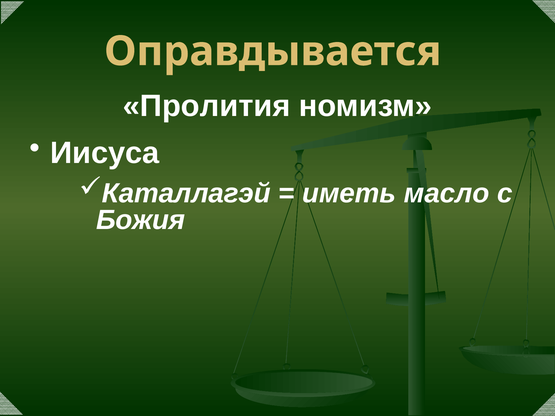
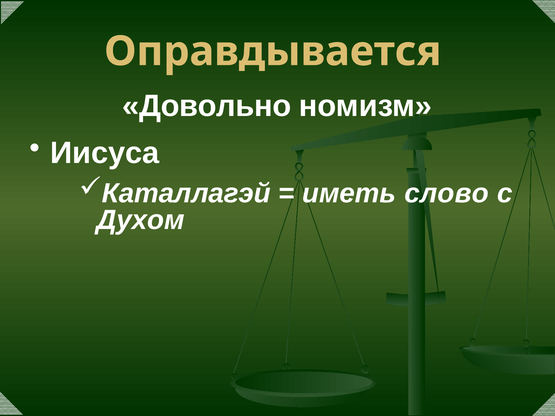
Пролития: Пролития -> Довольно (207, 106)
масло: масло -> слово (447, 194)
Божия: Божия -> Духом (141, 220)
